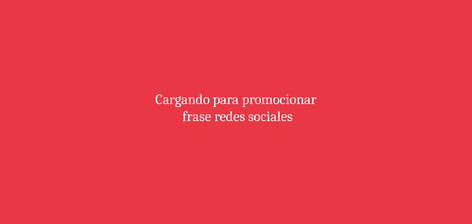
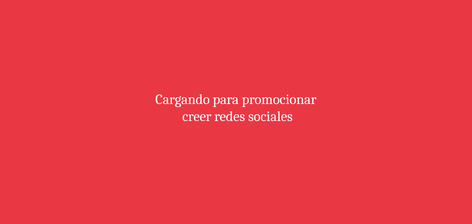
frase: frase -> creer (197, 117)
